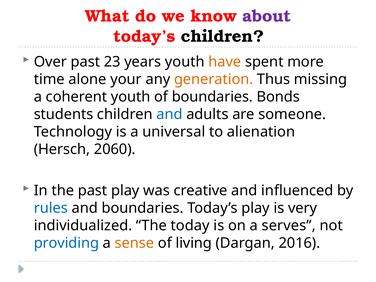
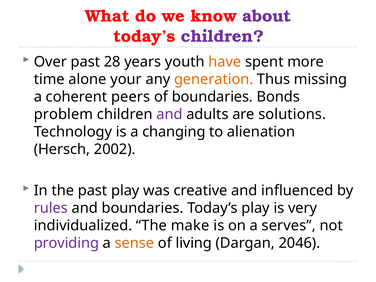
children colour: black -> purple (222, 36)
23: 23 -> 28 (112, 62)
coherent youth: youth -> peers (131, 97)
students: students -> problem (63, 114)
and colour: blue -> purple (169, 114)
someone: someone -> solutions (292, 114)
universal: universal -> changing (174, 132)
2060: 2060 -> 2002 (115, 149)
rules colour: blue -> purple (51, 208)
today: today -> make (190, 226)
providing colour: blue -> purple (66, 243)
2016: 2016 -> 2046 (299, 243)
